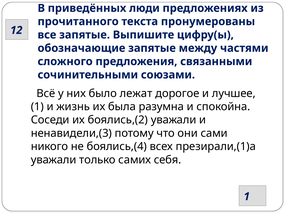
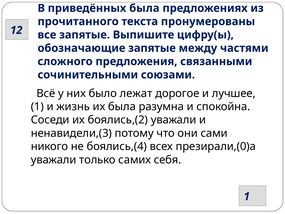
приведённых люди: люди -> была (144, 8)
презирали,(1)а: презирали,(1)а -> презирали,(0)а (216, 146)
